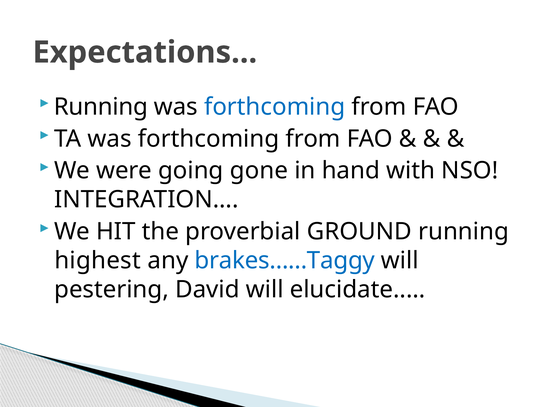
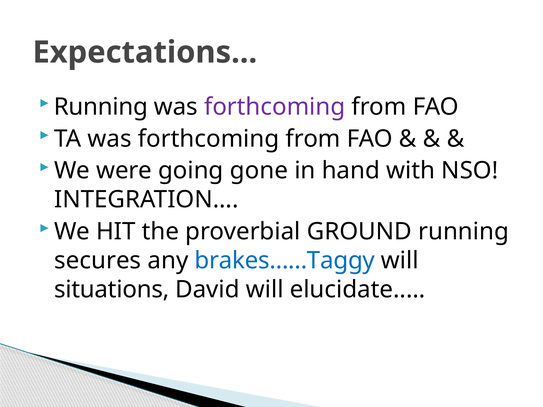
forthcoming colour: blue -> purple (275, 107)
highest: highest -> secures (98, 261)
pestering: pestering -> situations (112, 290)
